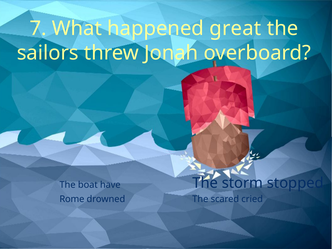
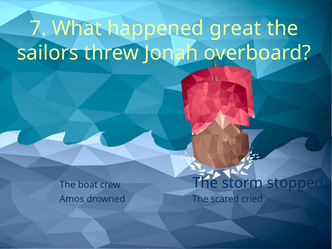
have: have -> crew (110, 185)
Rome: Rome -> Amos (72, 199)
